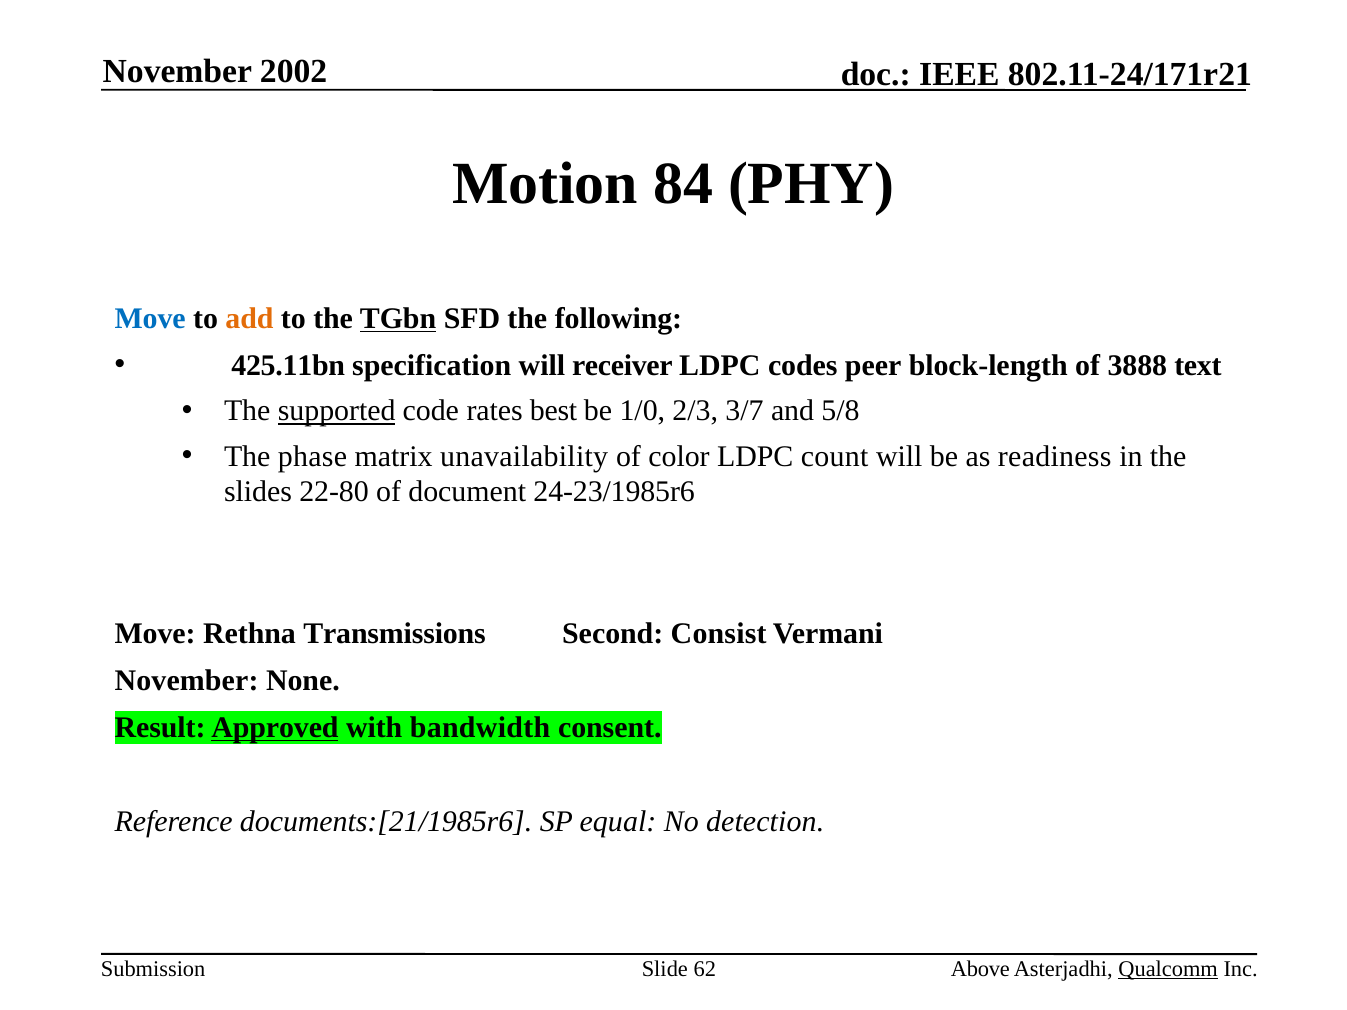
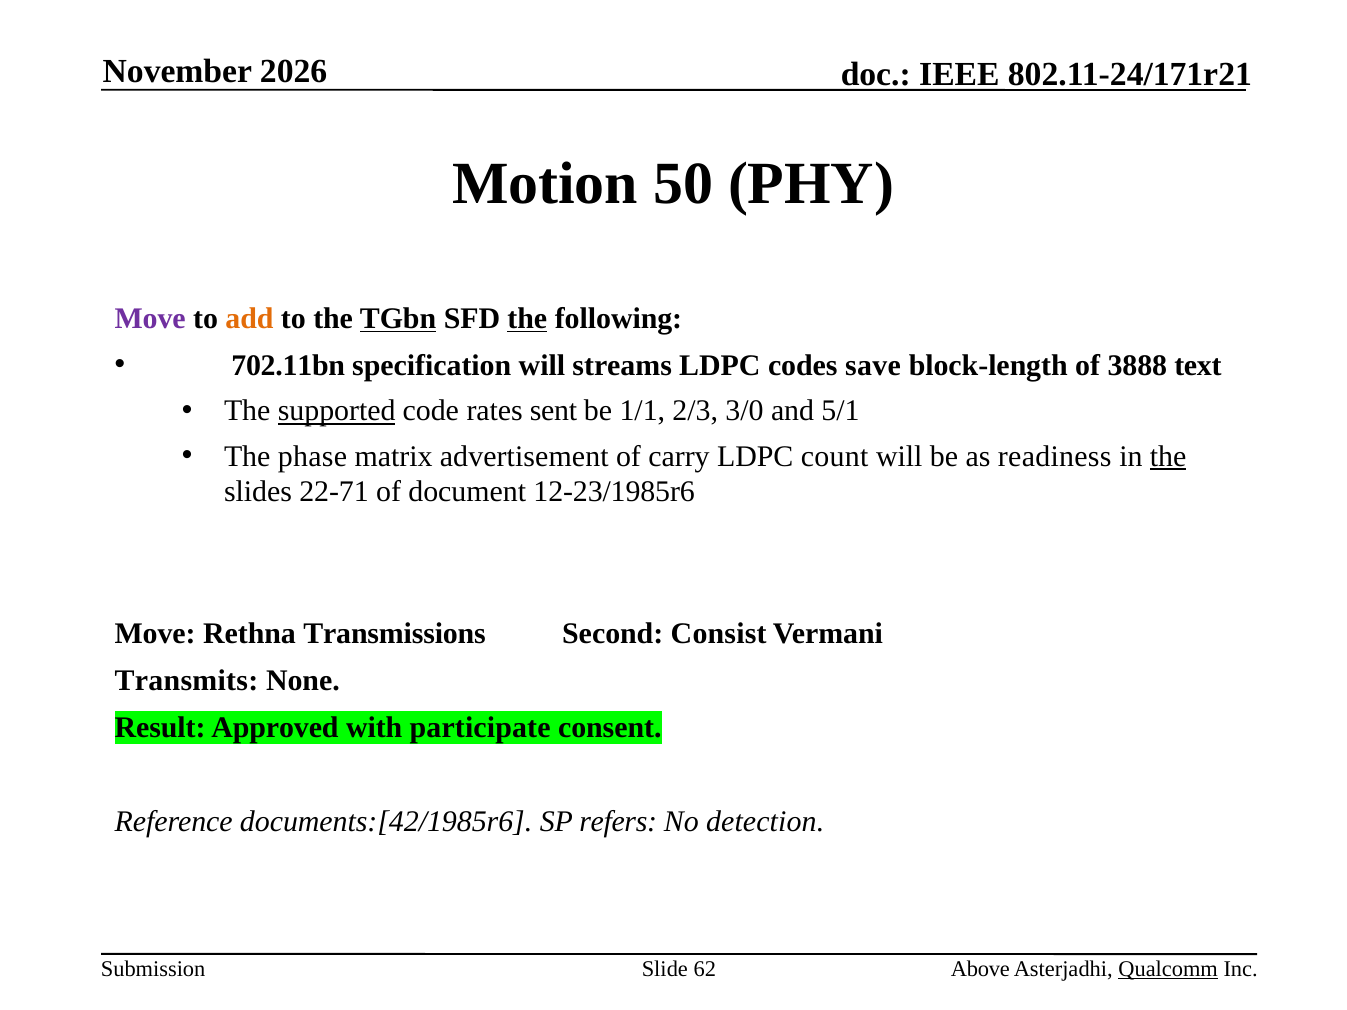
2002: 2002 -> 2026 (294, 71)
84: 84 -> 50 (683, 184)
Move colour: blue -> purple (150, 319)
the underline: none -> present (527, 319)
425.11bn: 425.11bn -> 702.11bn (288, 366)
receiver: receiver -> streams (622, 366)
peer: peer -> save (873, 366)
best: best -> sent (554, 411)
1/0: 1/0 -> 1/1 (642, 411)
3/7: 3/7 -> 3/0 (745, 411)
5/8: 5/8 -> 5/1 (841, 411)
unavailability: unavailability -> advertisement (524, 456)
color: color -> carry (679, 456)
the underline: none -> present (1168, 456)
22-80: 22-80 -> 22-71 (334, 492)
24-23/1985r6: 24-23/1985r6 -> 12-23/1985r6 (614, 492)
November: November -> Transmits (186, 681)
Approved underline: present -> none (275, 728)
bandwidth: bandwidth -> participate (480, 728)
documents:[21/1985r6: documents:[21/1985r6 -> documents:[42/1985r6 (386, 822)
equal: equal -> refers (618, 822)
